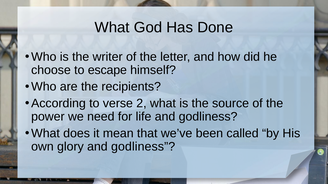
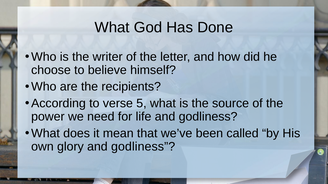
escape: escape -> believe (107, 70)
2: 2 -> 5 (141, 104)
